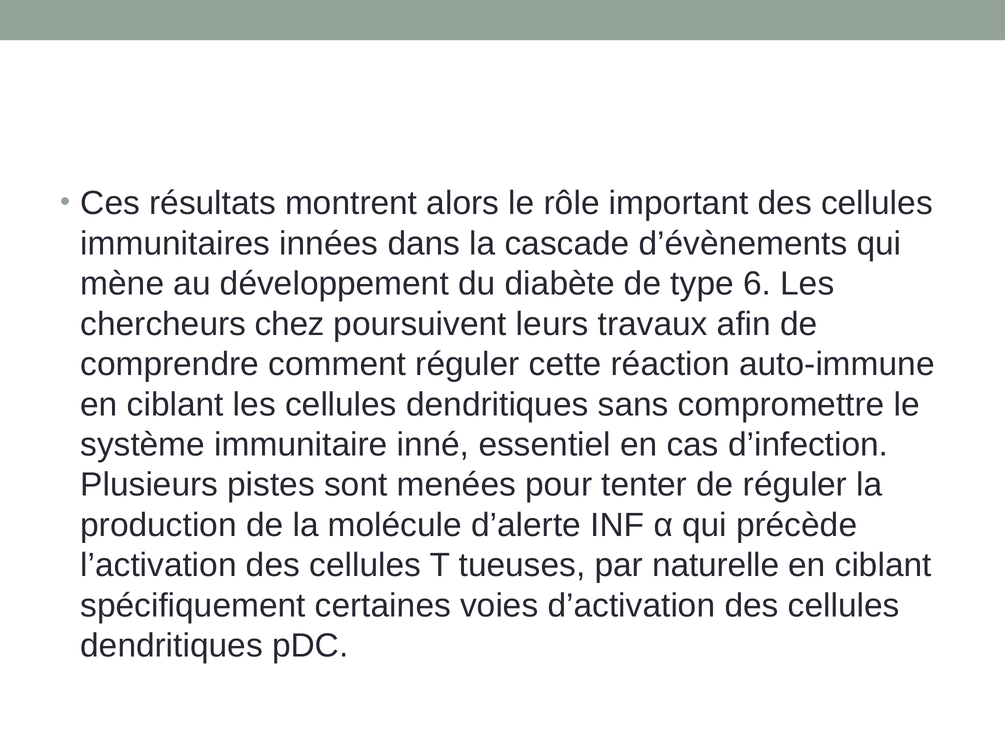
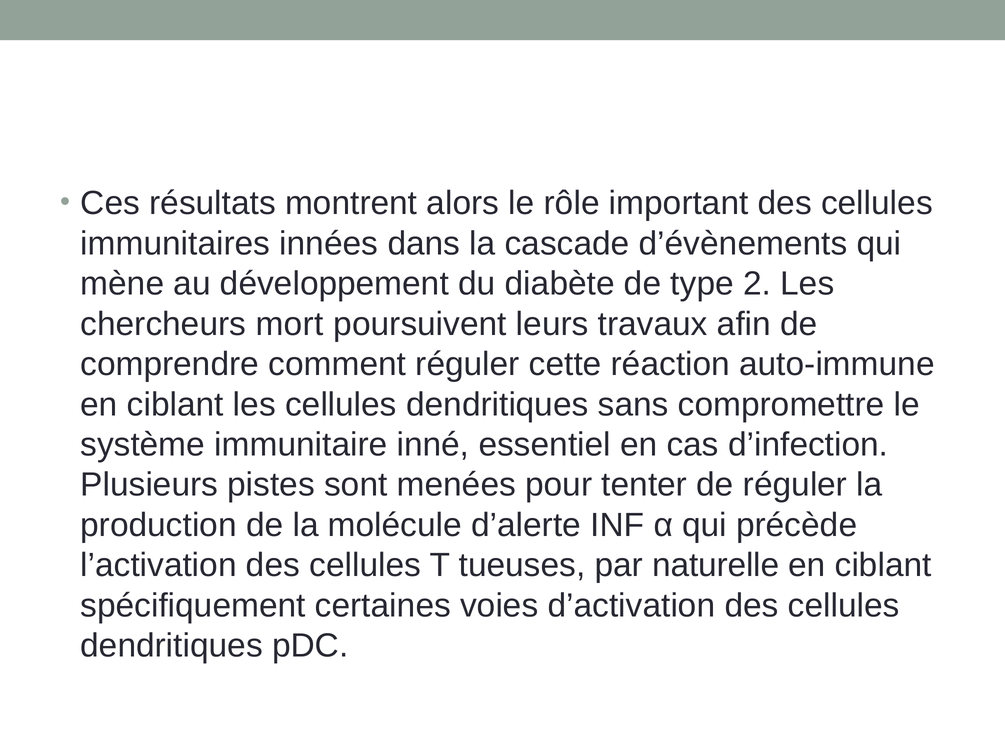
6: 6 -> 2 (757, 284)
chez: chez -> mort (290, 324)
